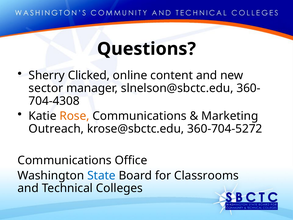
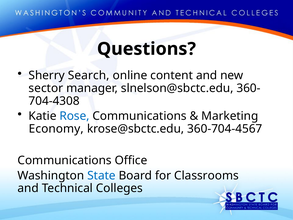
Clicked: Clicked -> Search (89, 75)
Rose colour: orange -> blue (74, 116)
Outreach: Outreach -> Economy (56, 129)
360-704-5272: 360-704-5272 -> 360-704-4567 (225, 129)
